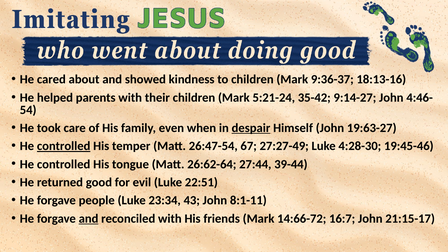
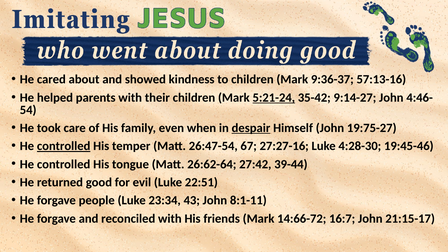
18:13-16: 18:13-16 -> 57:13-16 (381, 79)
5:21-24 underline: none -> present (274, 98)
19:63-27: 19:63-27 -> 19:75-27 (372, 128)
27:27-49: 27:27-49 -> 27:27-16 (284, 146)
27:44: 27:44 -> 27:42 (255, 164)
and underline: present -> none (89, 219)
